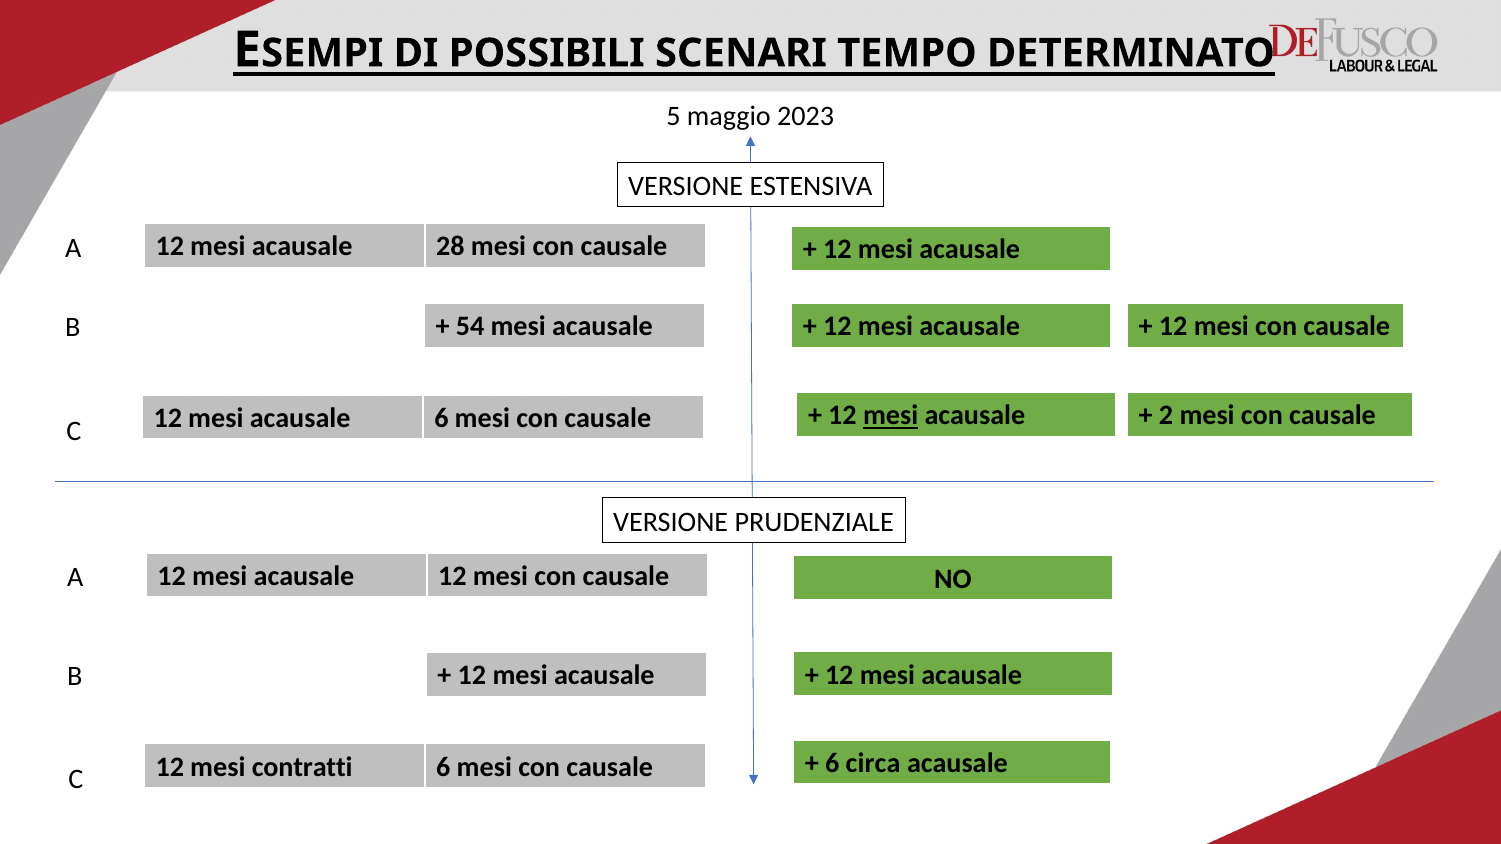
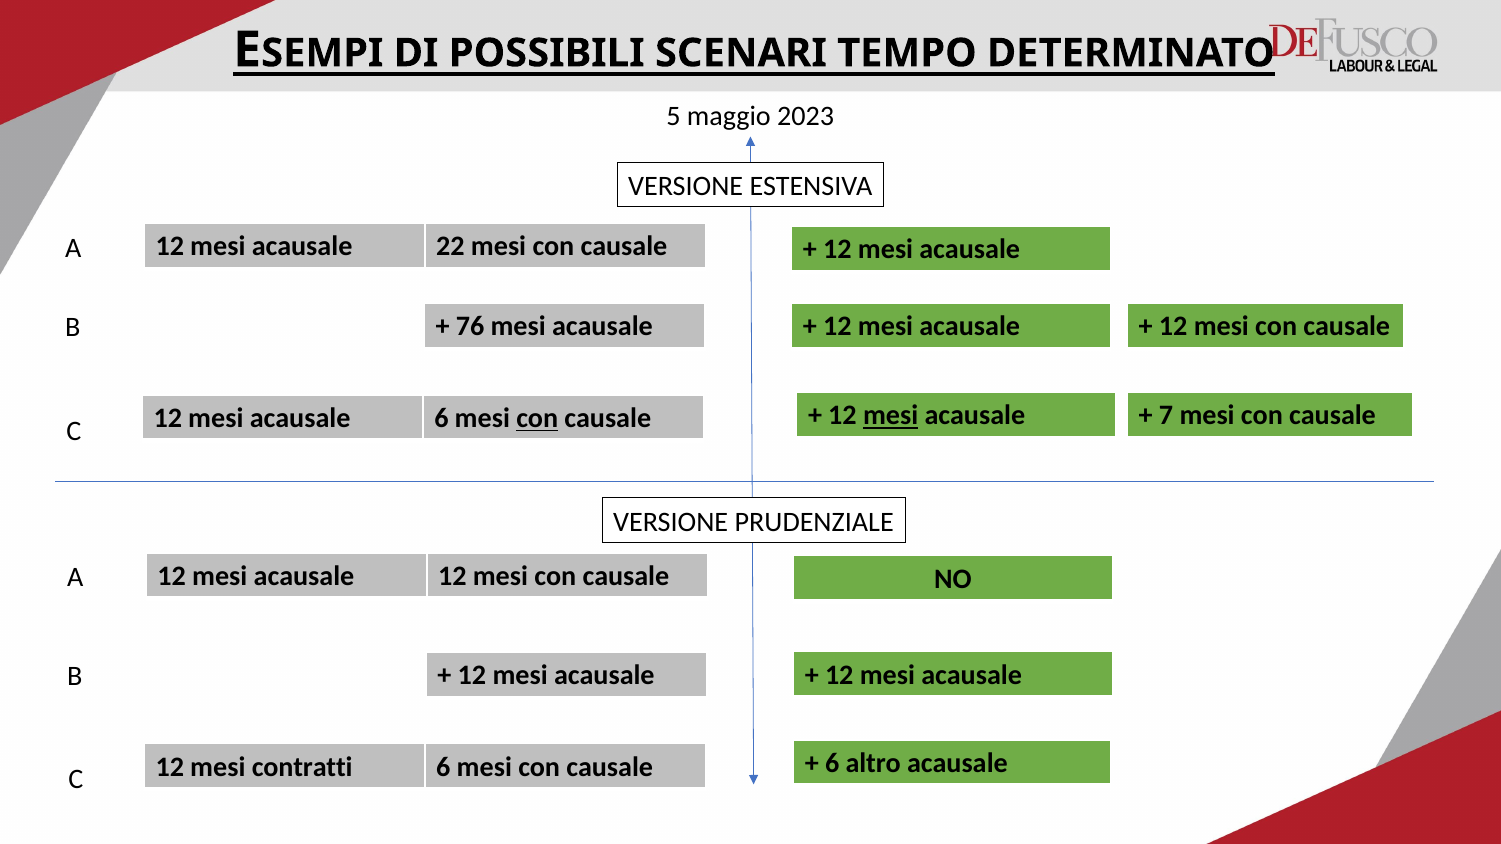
28: 28 -> 22 (450, 247)
54: 54 -> 76 (470, 327)
con underline: none -> present (537, 418)
2: 2 -> 7 (1166, 416)
circa: circa -> altro (873, 763)
